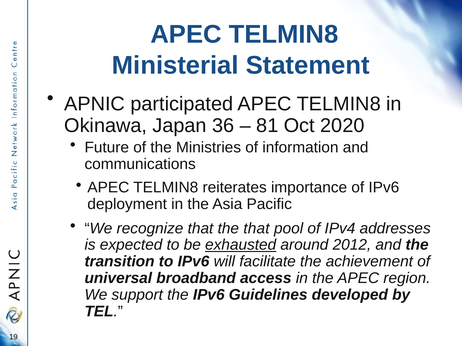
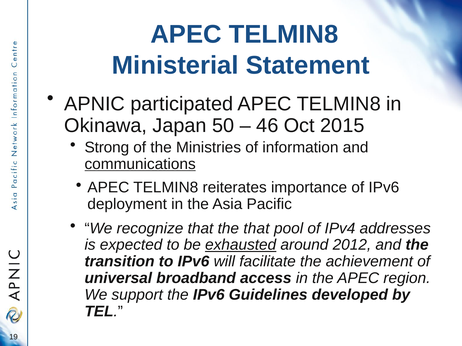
36: 36 -> 50 (223, 126)
81: 81 -> 46 (267, 126)
2020: 2020 -> 2015 (342, 126)
Future: Future -> Strong (107, 148)
communications underline: none -> present (140, 164)
